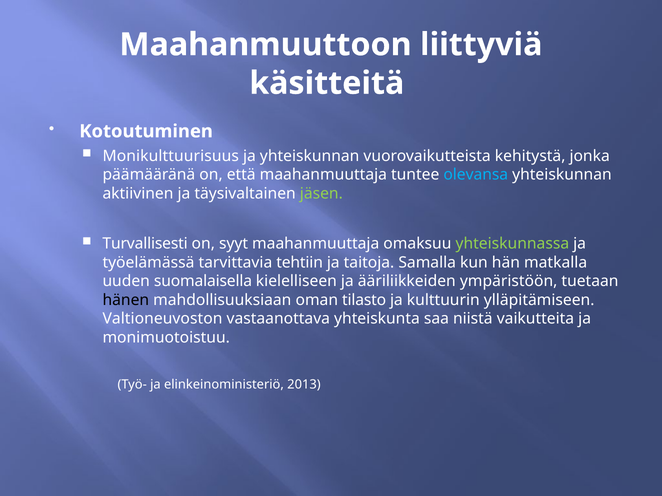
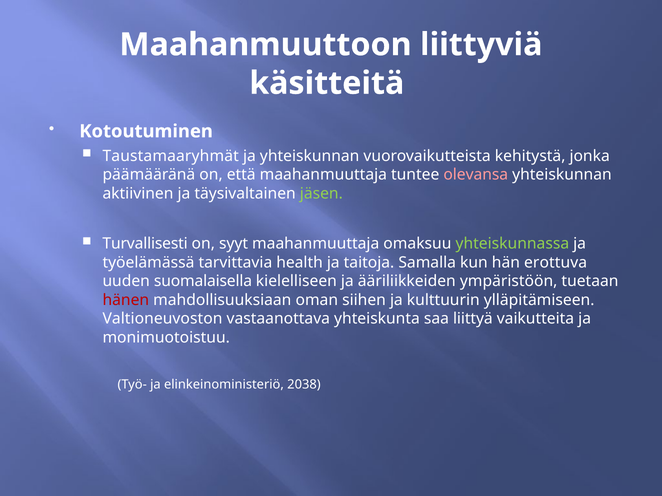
Monikulttuurisuus: Monikulttuurisuus -> Taustamaaryhmät (171, 156)
olevansa colour: light blue -> pink (476, 175)
tehtiin: tehtiin -> health (300, 263)
matkalla: matkalla -> erottuva (556, 263)
hänen colour: black -> red (126, 300)
tilasto: tilasto -> siihen (364, 300)
niistä: niistä -> liittyä (473, 319)
2013: 2013 -> 2038 (304, 385)
